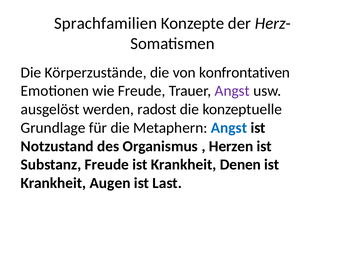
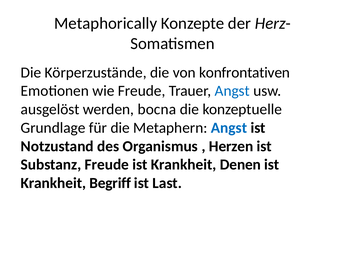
Sprachfamilien: Sprachfamilien -> Metaphorically (106, 23)
Angst colour: purple -> blue (232, 91)
radost: radost -> bocna (157, 109)
Augen: Augen -> Begriff (110, 183)
